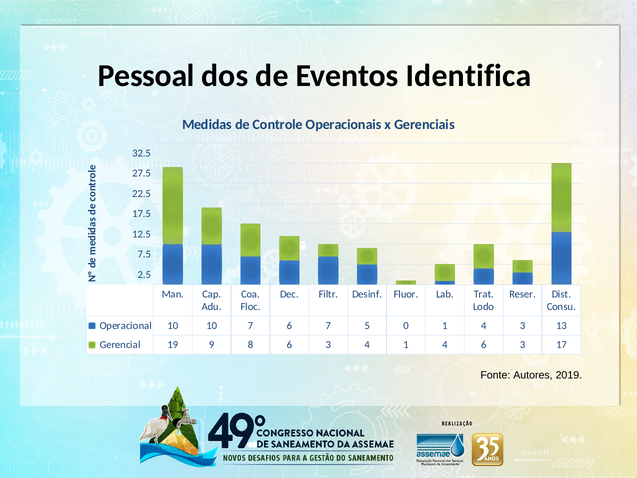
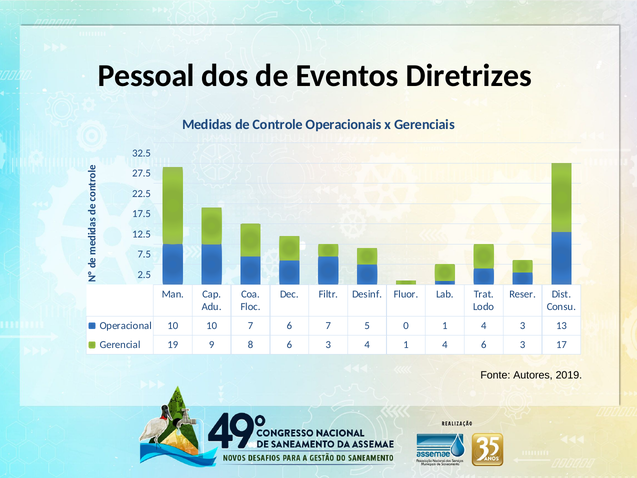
Identifica: Identifica -> Diretrizes (469, 76)
